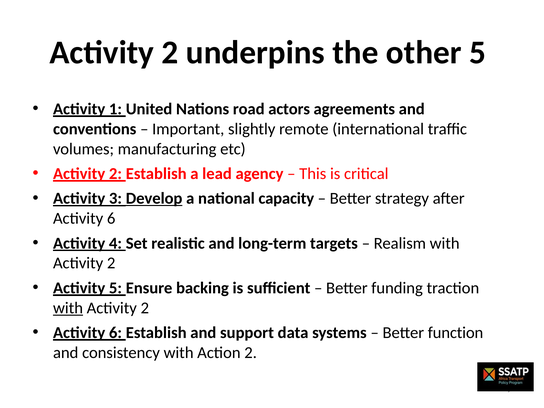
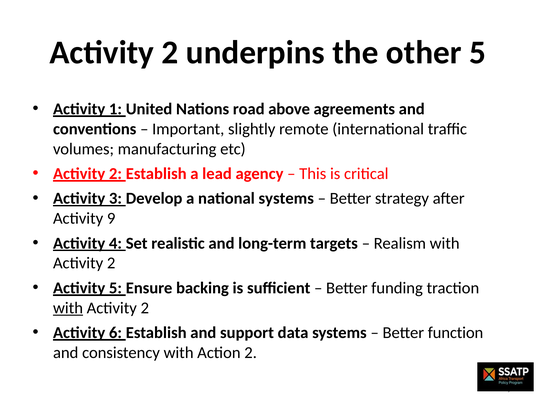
actors: actors -> above (289, 109)
Develop underline: present -> none (154, 198)
national capacity: capacity -> systems (286, 198)
6: 6 -> 9 (111, 218)
